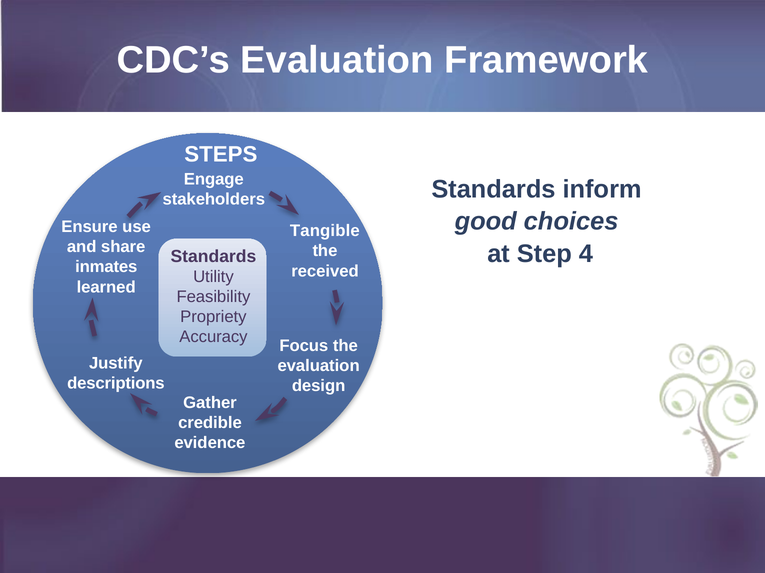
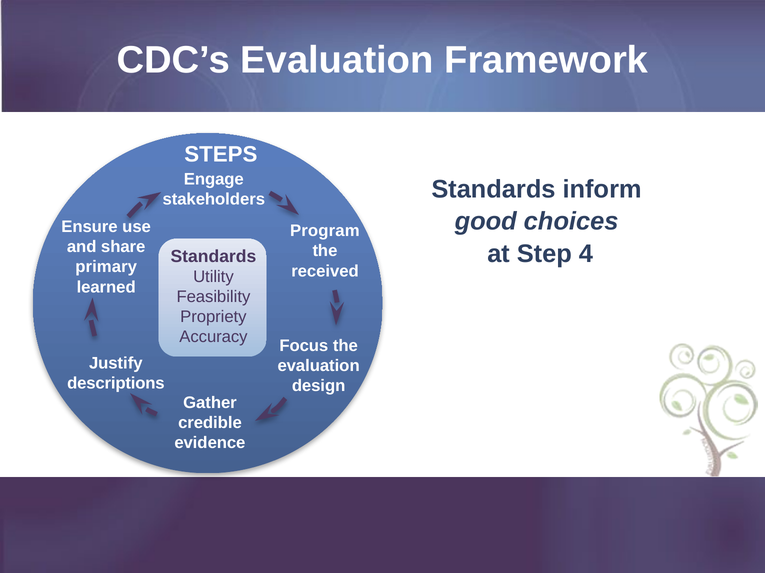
Tangible: Tangible -> Program (325, 231)
inmates: inmates -> primary (106, 267)
